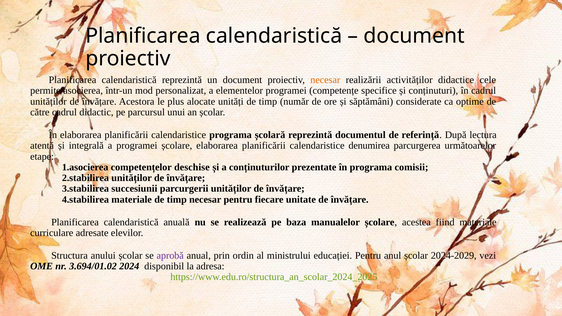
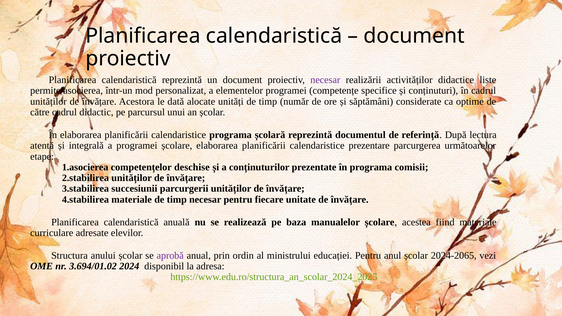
necesar colour: orange -> purple (325, 80)
cele: cele -> liste (488, 80)
plus: plus -> dată (176, 101)
denumirea: denumirea -> prezentare (369, 146)
2024-2029: 2024-2029 -> 2024-2065 (454, 256)
